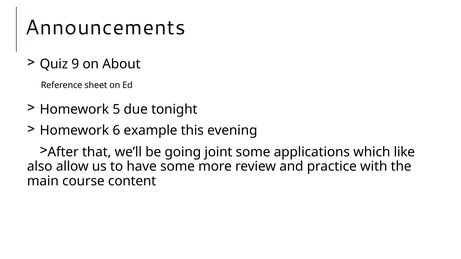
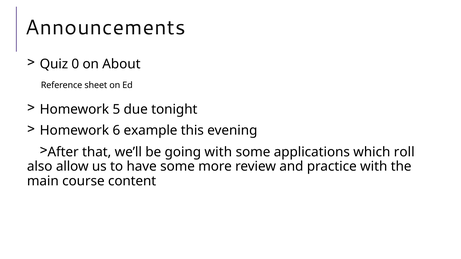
9: 9 -> 0 (75, 64)
going joint: joint -> with (218, 152)
like: like -> roll (404, 152)
